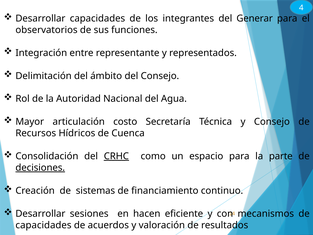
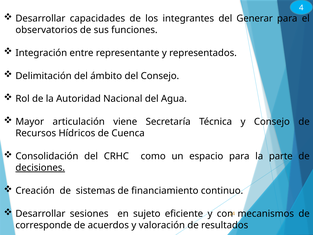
costo: costo -> viene (125, 122)
CRHC underline: present -> none (116, 156)
hacen: hacen -> sujeto (147, 213)
capacidades: capacidades -> corresponde (44, 225)
